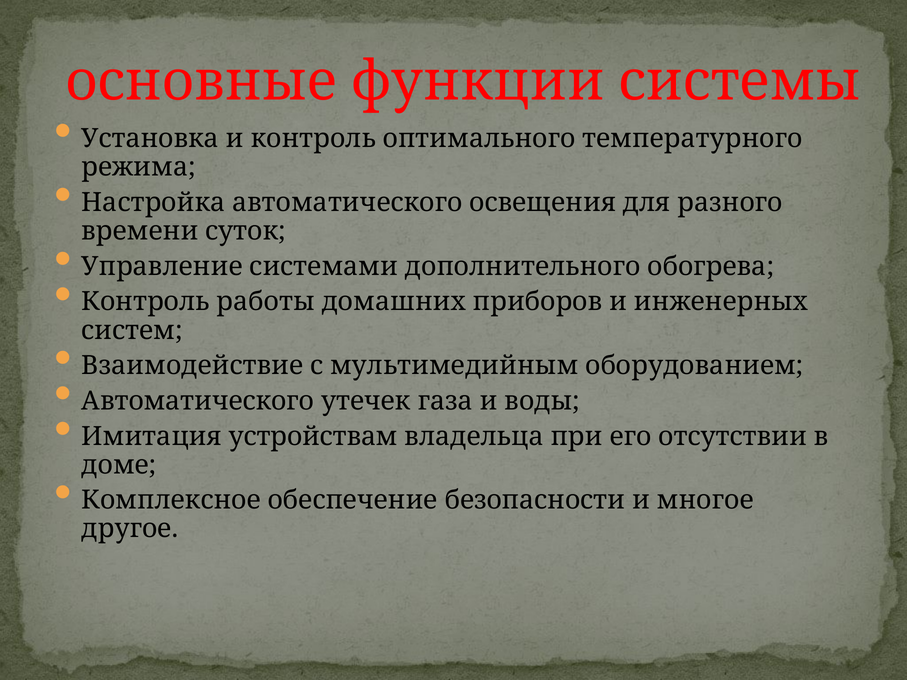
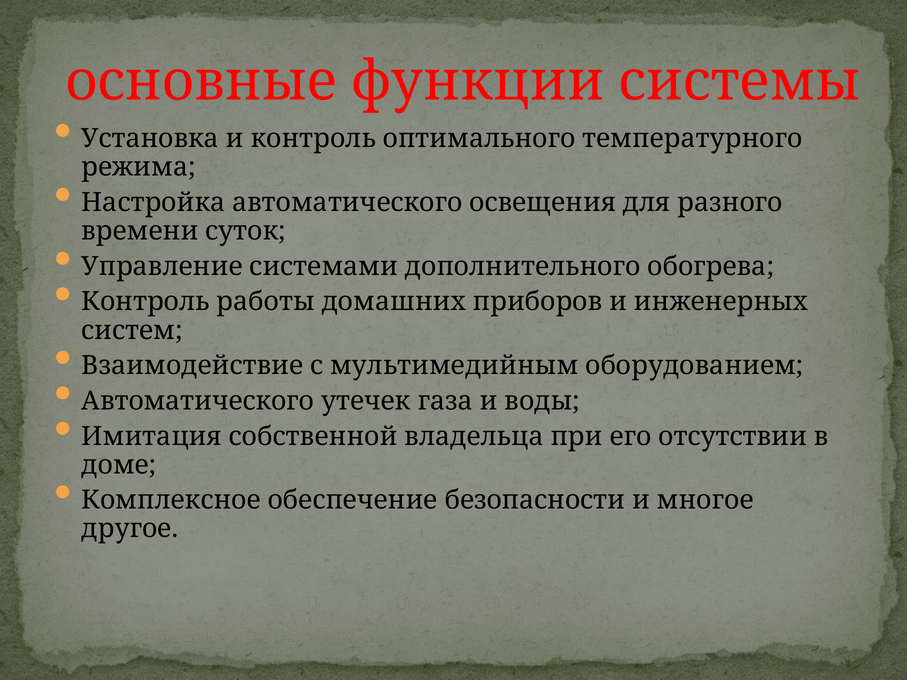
устройствам: устройствам -> собственной (313, 436)
